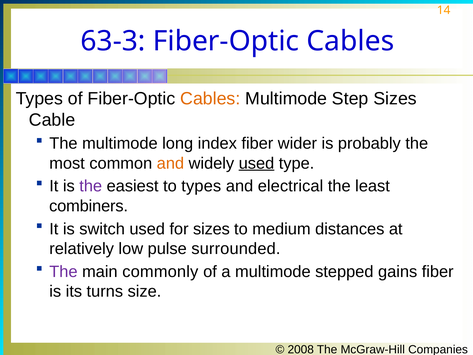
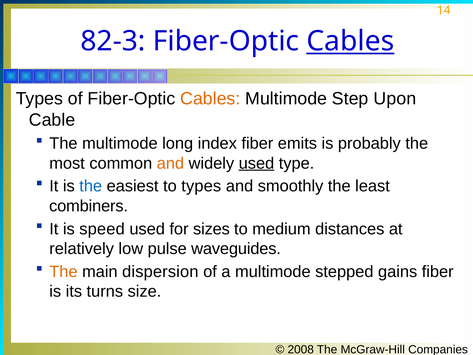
63-3: 63-3 -> 82-3 (113, 41)
Cables underline: none -> present (350, 41)
Step Sizes: Sizes -> Upon (395, 98)
wider: wider -> emits (297, 143)
the colour: purple -> blue (91, 186)
electrical: electrical -> smoothly (291, 186)
switch: switch -> speed (102, 229)
surrounded: surrounded -> waveguides (236, 248)
The colour: purple -> orange (63, 271)
commonly: commonly -> dispersion (160, 271)
